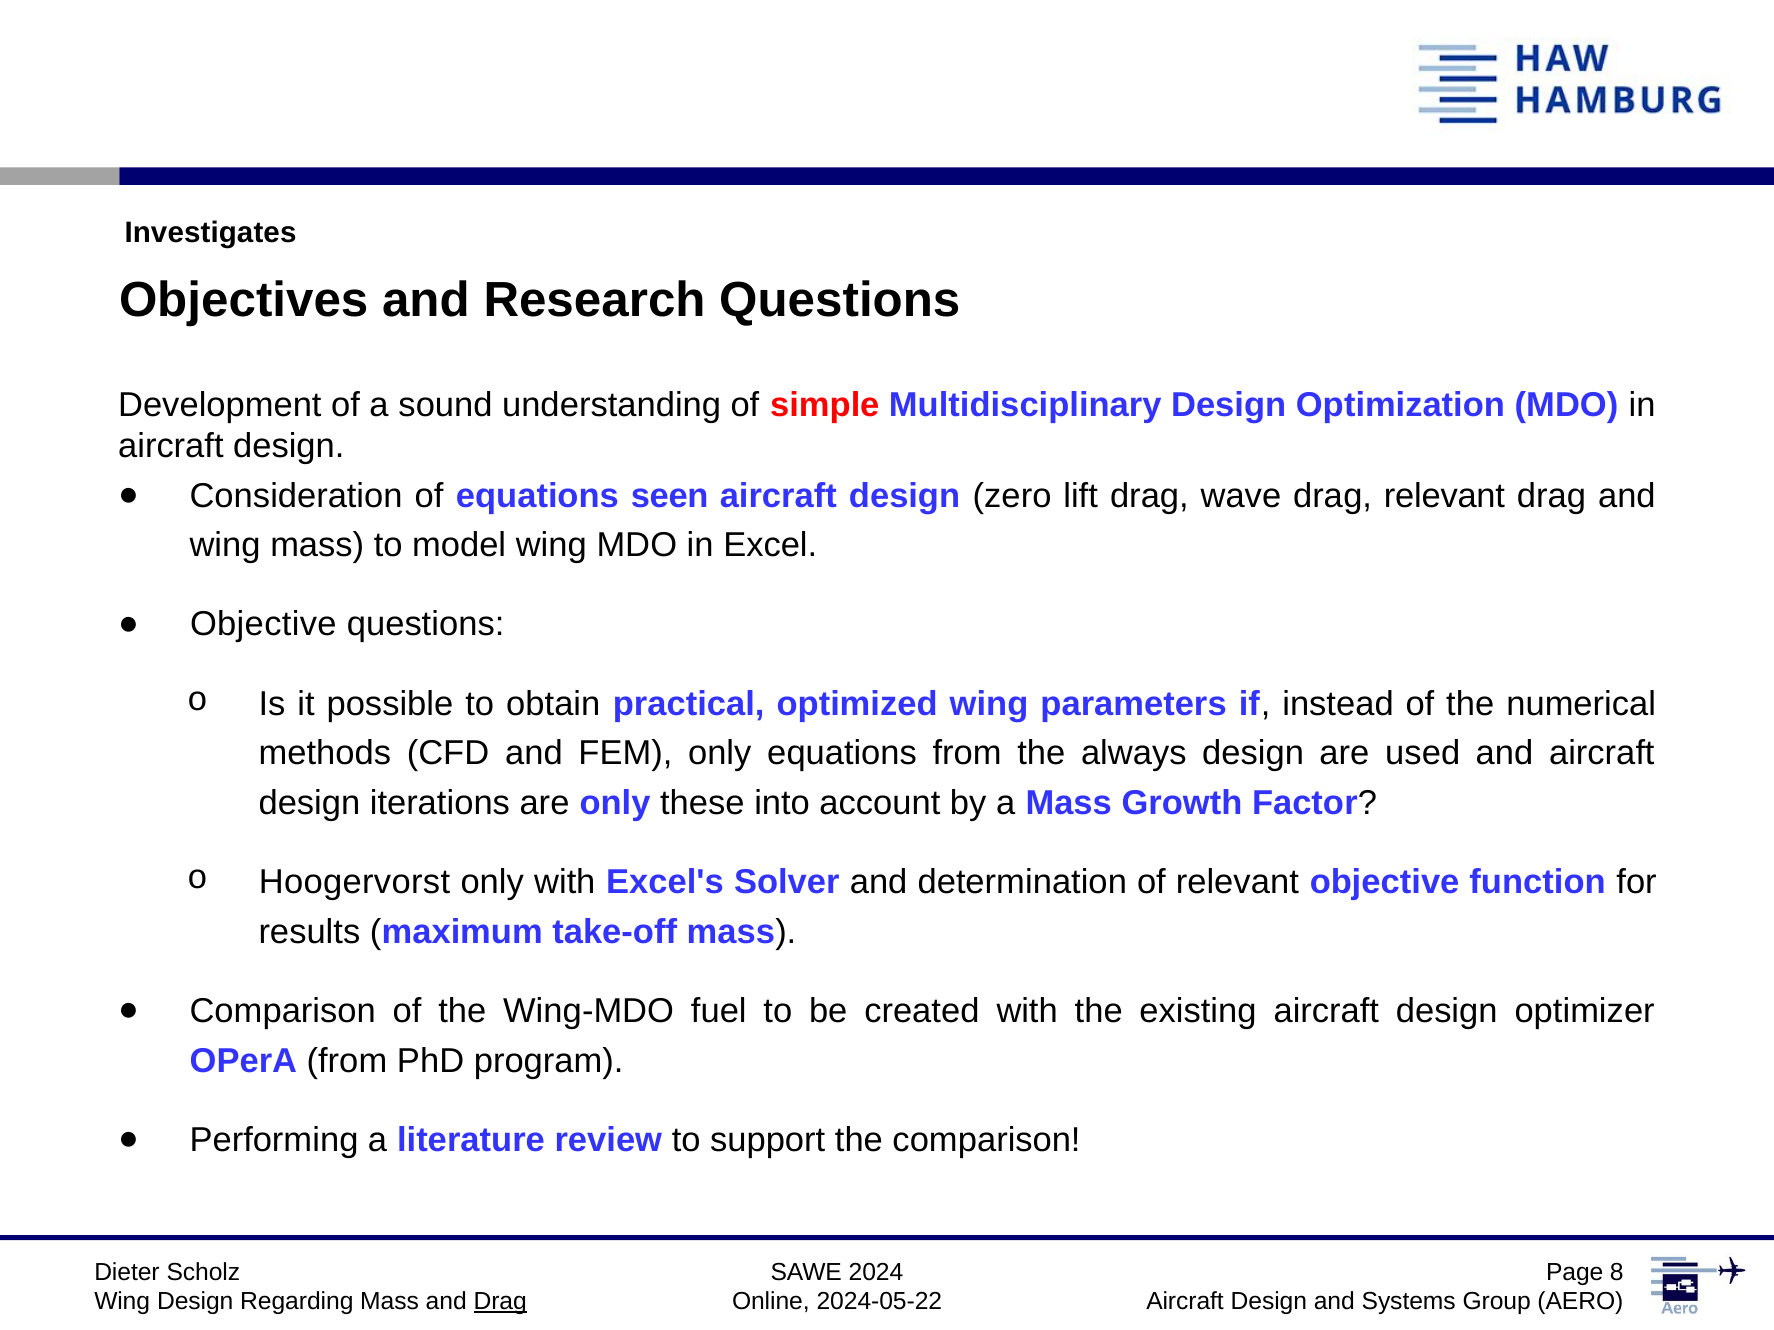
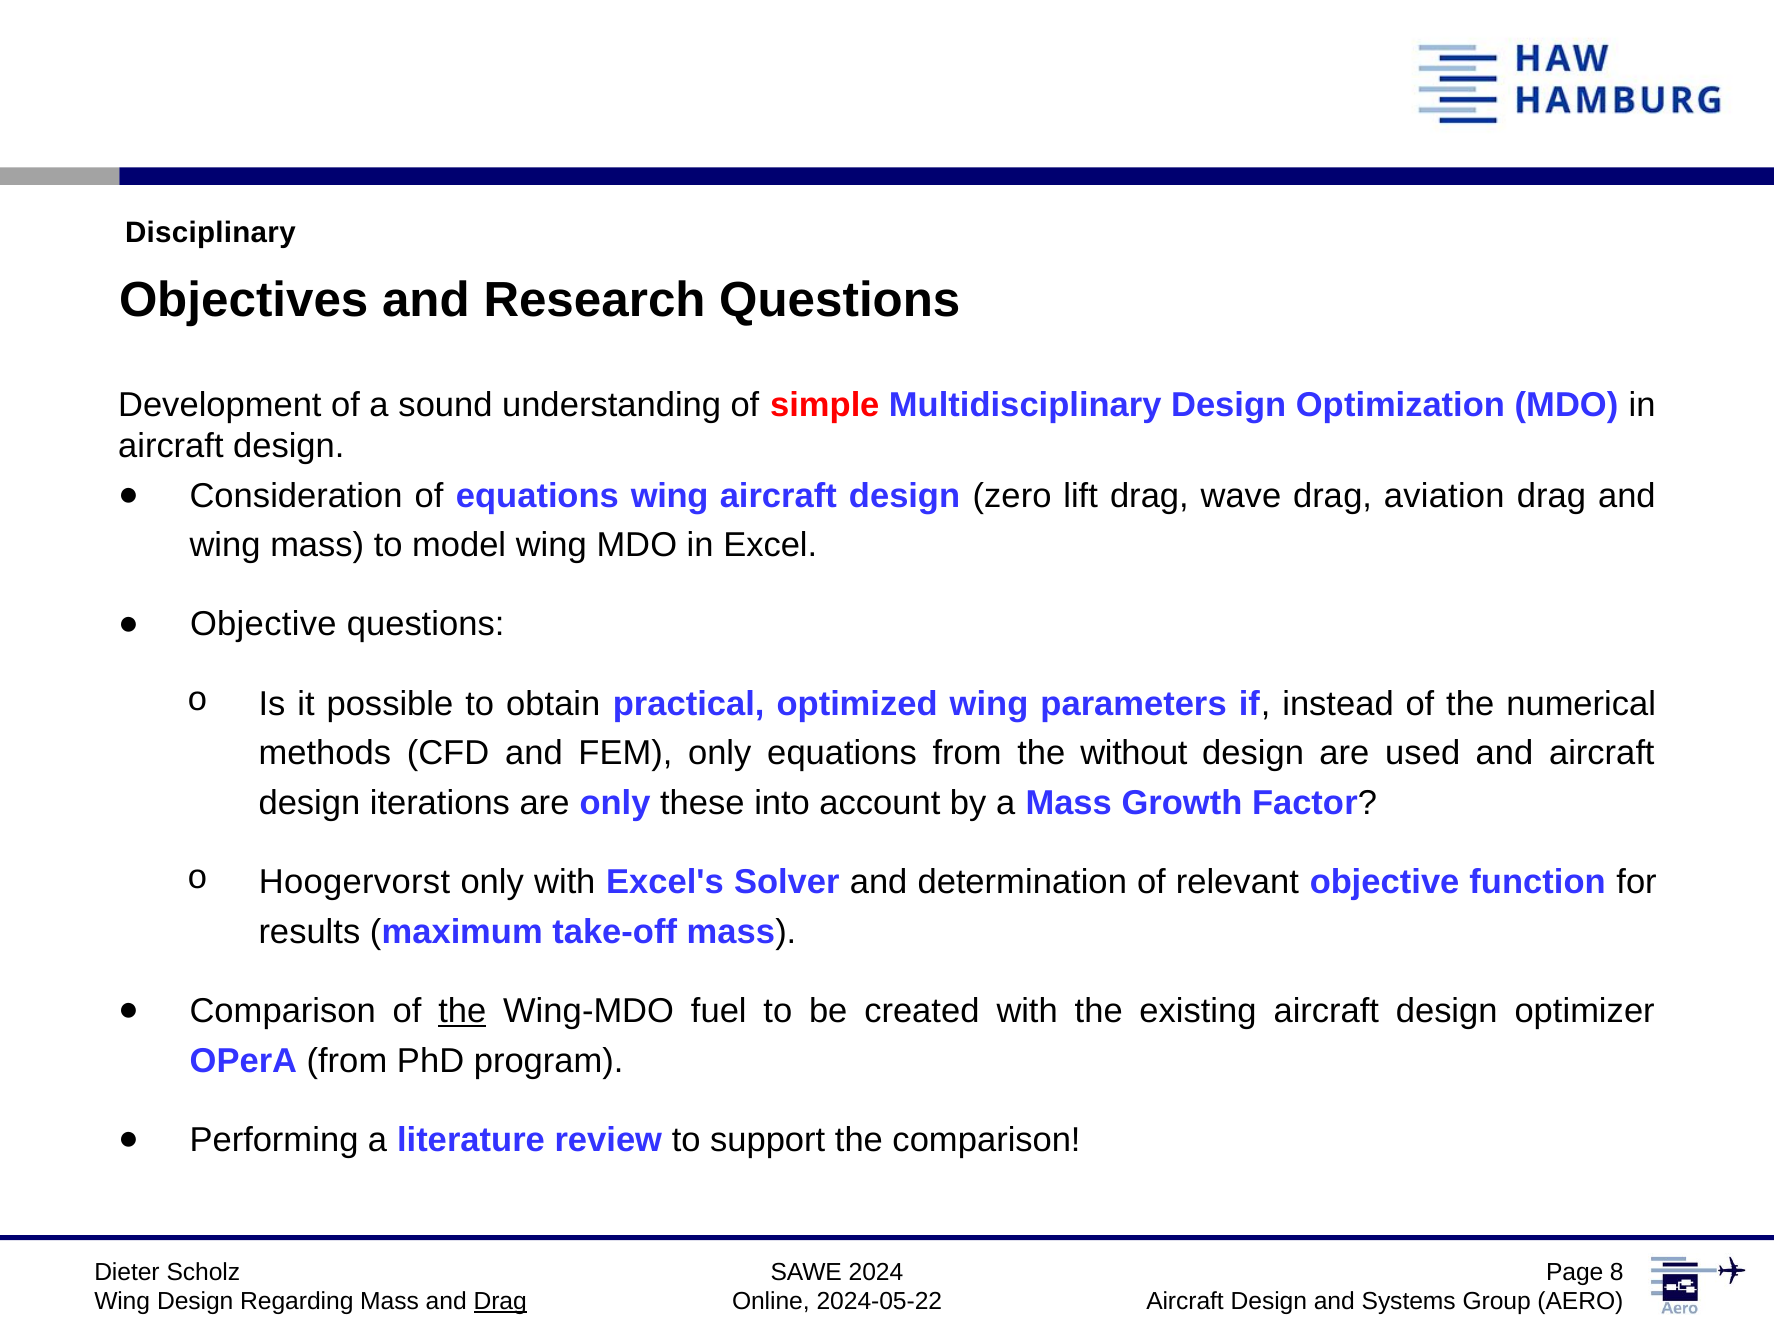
Investigates: Investigates -> Disciplinary (210, 233)
equations seen: seen -> wing (670, 496)
drag relevant: relevant -> aviation (1444, 496)
always: always -> without (1134, 754)
the underline: none -> present (462, 1011)
